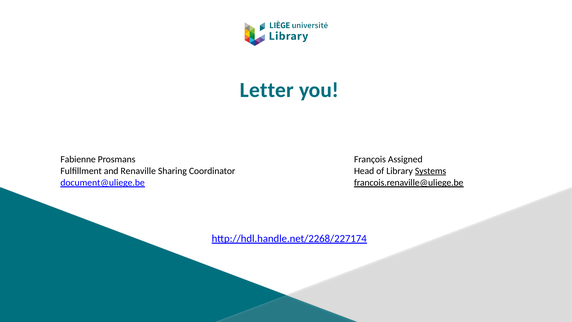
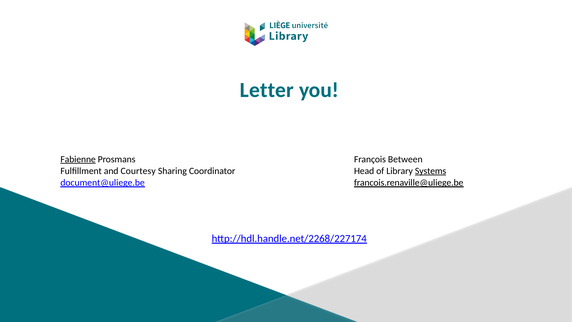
Fabienne underline: none -> present (78, 159)
Assigned: Assigned -> Between (405, 159)
Renaville: Renaville -> Courtesy (138, 171)
